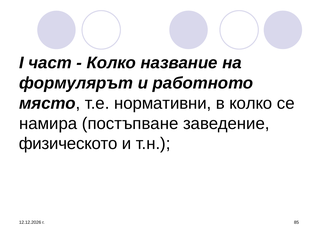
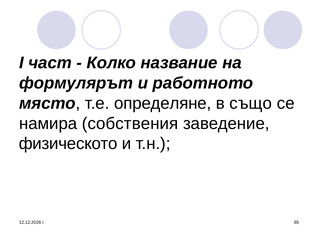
нормативни: нормативни -> определяне (163, 103)
в колко: колко -> също (251, 103)
постъпване: постъпване -> собствения (130, 123)
